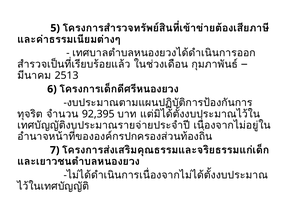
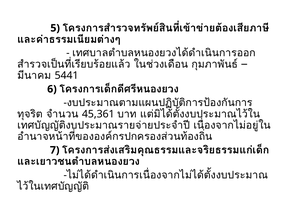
2513: 2513 -> 5441 (67, 75)
92,395: 92,395 -> 45,361 (98, 114)
